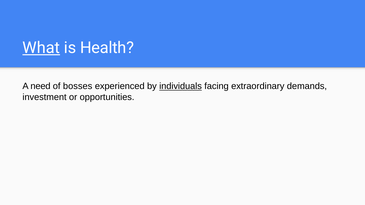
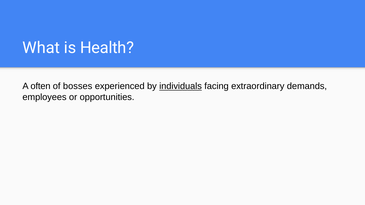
What underline: present -> none (41, 48)
need: need -> often (40, 86)
investment: investment -> employees (45, 97)
